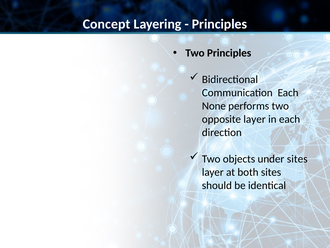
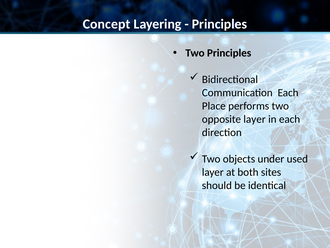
None: None -> Place (214, 106)
under sites: sites -> used (297, 159)
